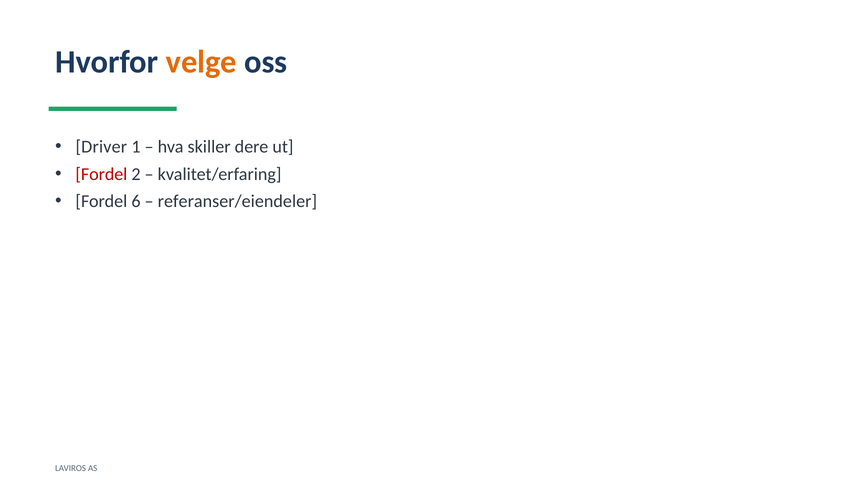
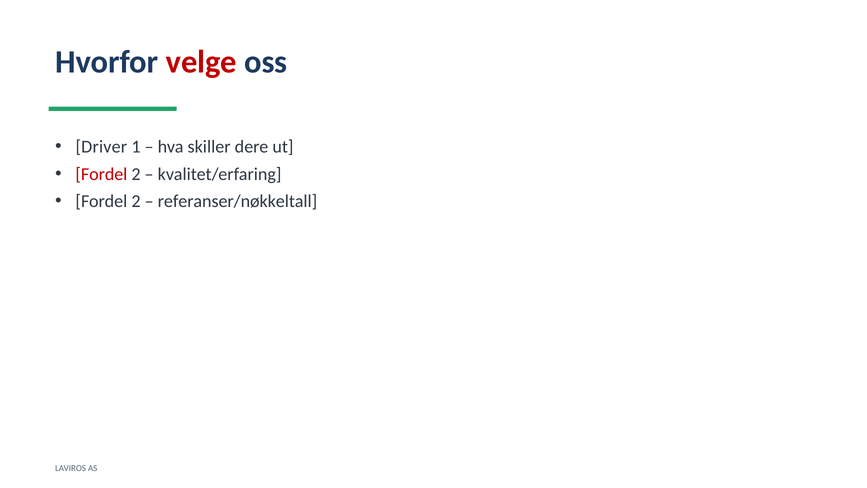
velge colour: orange -> red (201, 62)
6: 6 -> 2 (136, 201)
referanser/eiendeler: referanser/eiendeler -> referanser/nøkkeltall (237, 201)
